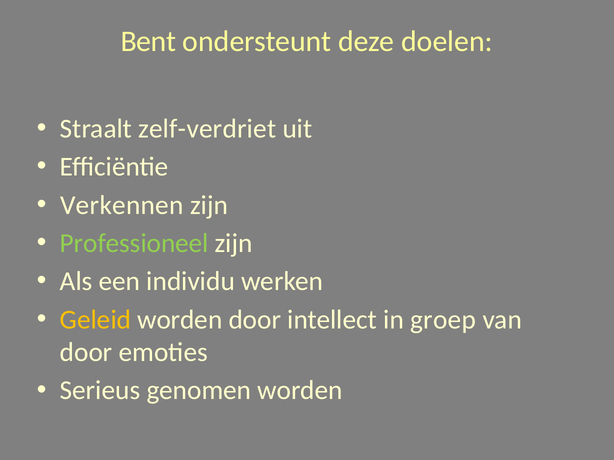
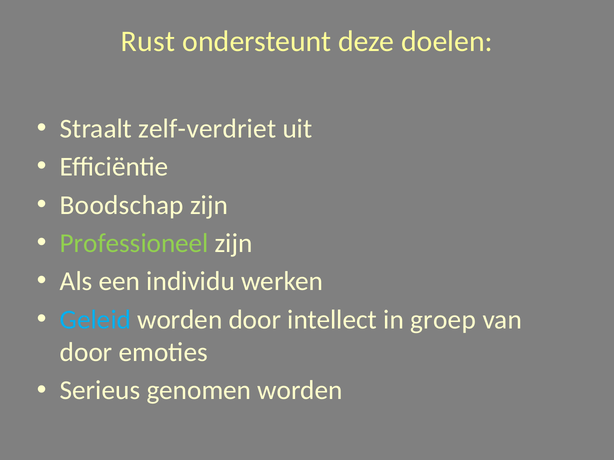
Bent: Bent -> Rust (148, 41)
Verkennen: Verkennen -> Boodschap (122, 205)
Geleid colour: yellow -> light blue (95, 320)
